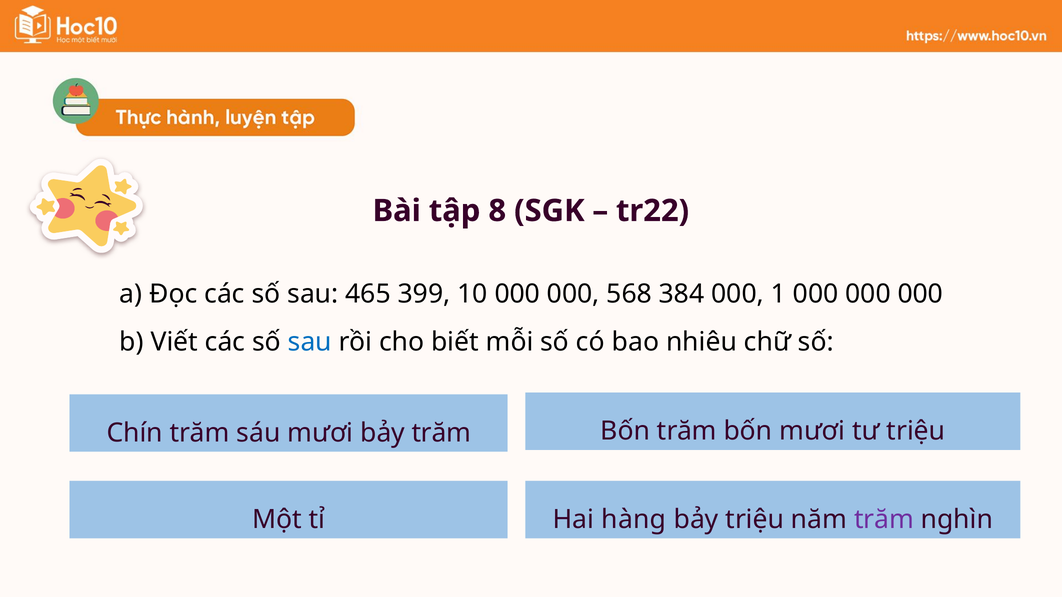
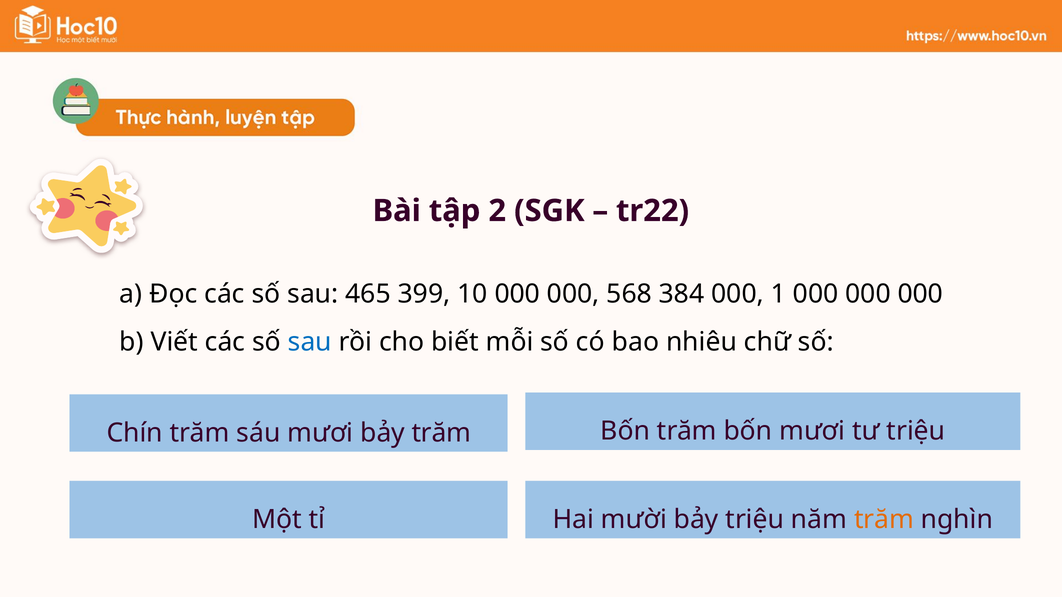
8: 8 -> 2 (497, 211)
hàng: hàng -> mười (634, 520)
trăm colour: purple -> orange (884, 520)
